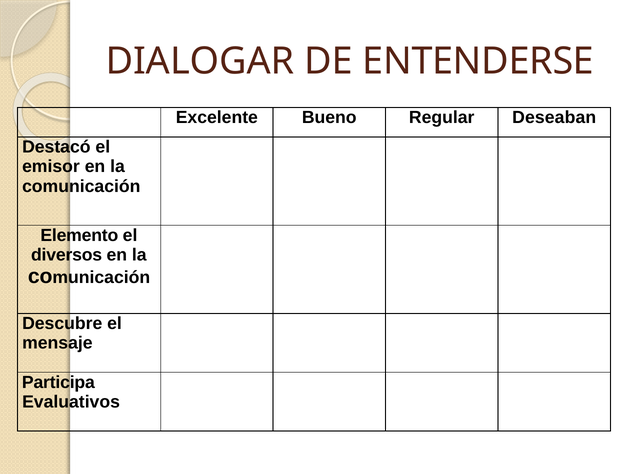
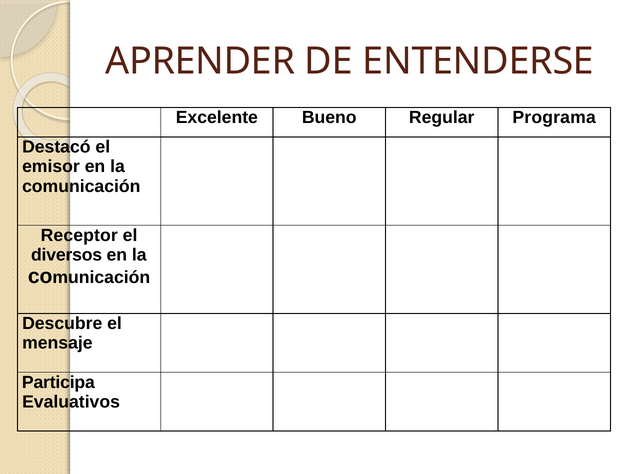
DIALOGAR: DIALOGAR -> APRENDER (200, 61)
Deseaban: Deseaban -> Programa (554, 118)
Elemento: Elemento -> Receptor (79, 236)
